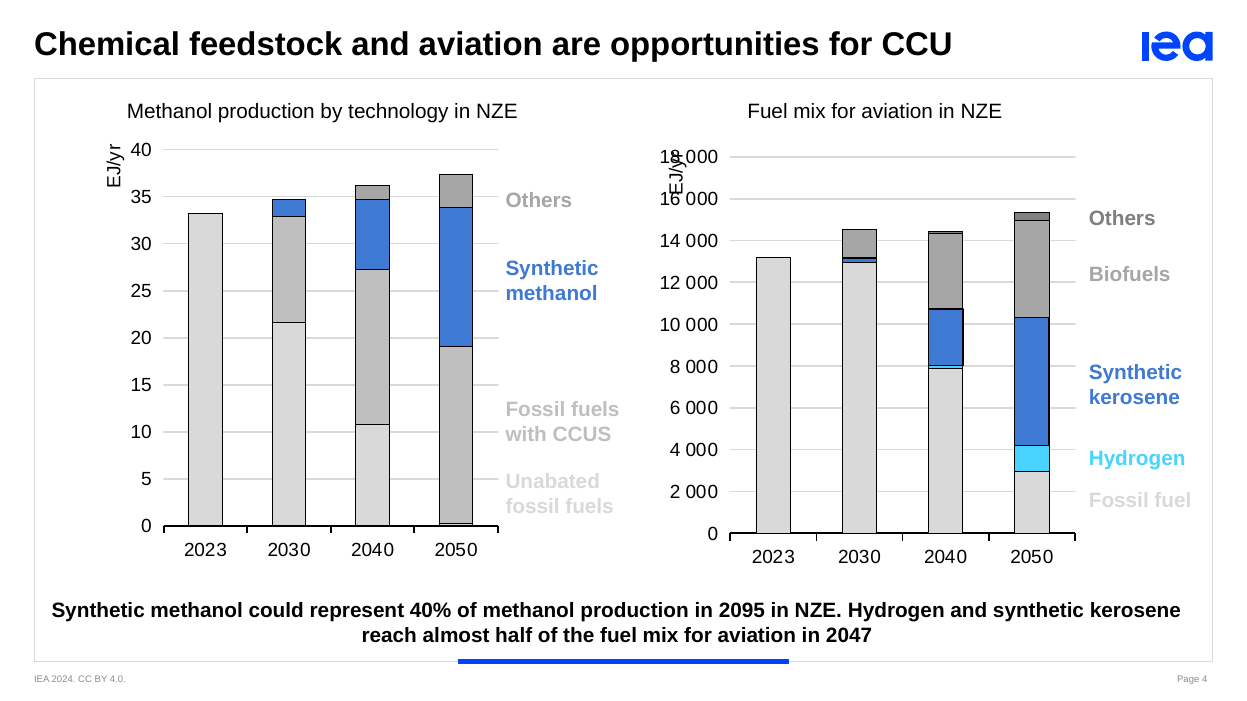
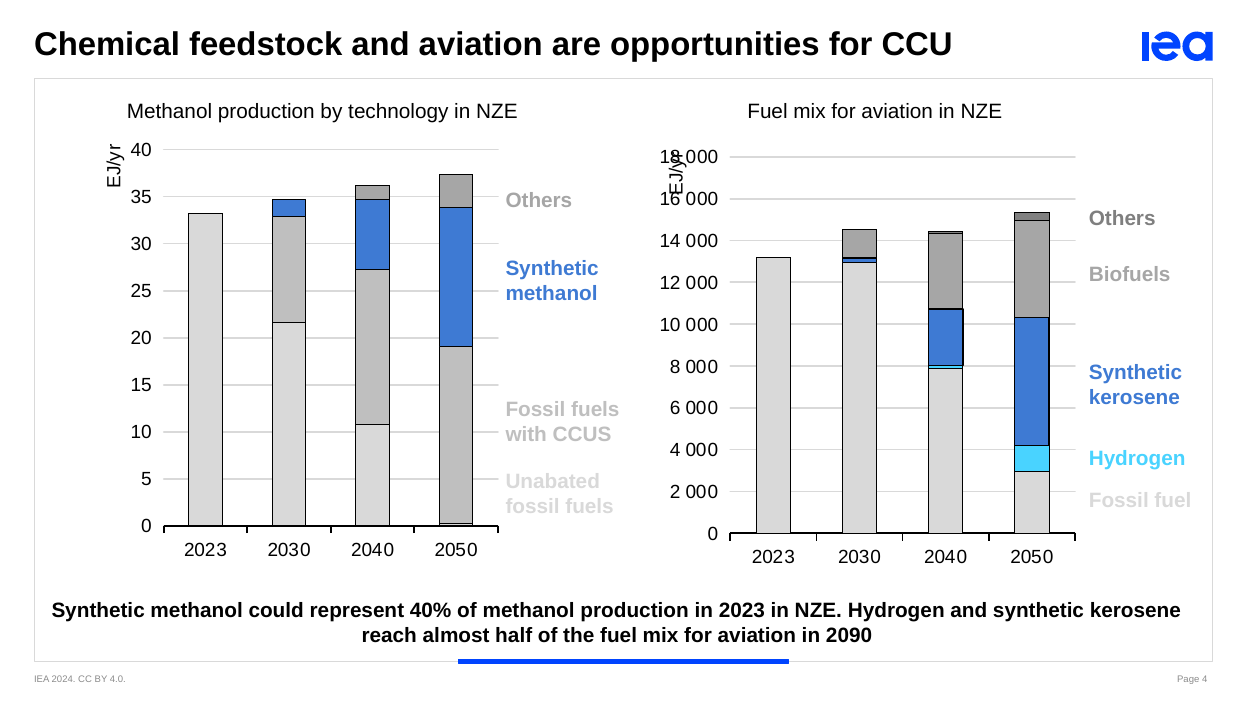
in 2095: 2095 -> 2023 (742, 611)
2047: 2047 -> 2090 (849, 636)
